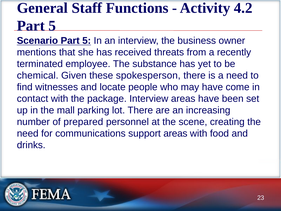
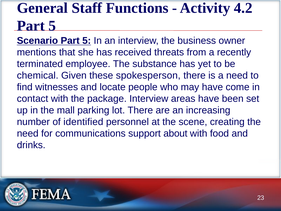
prepared: prepared -> identified (83, 122)
support areas: areas -> about (175, 133)
